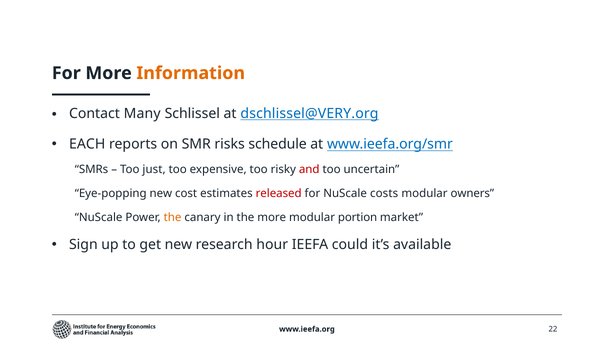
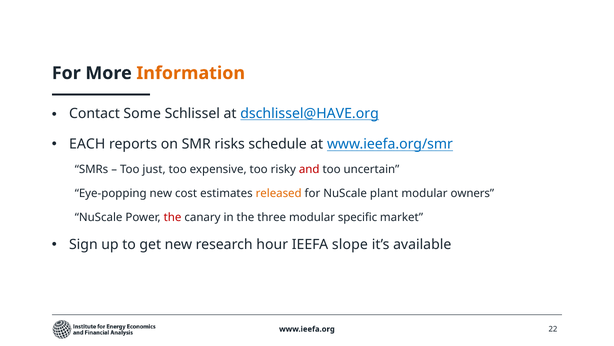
Many: Many -> Some (142, 113)
dschlissel@VERY.org: dschlissel@VERY.org -> dschlissel@HAVE.org (310, 113)
released colour: red -> orange (279, 193)
costs: costs -> plant (384, 193)
the colour: orange -> red (173, 217)
the more: more -> three (272, 217)
portion: portion -> specific (358, 217)
could: could -> slope (350, 244)
